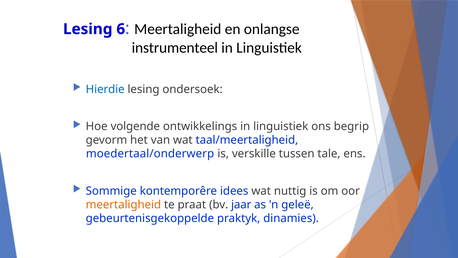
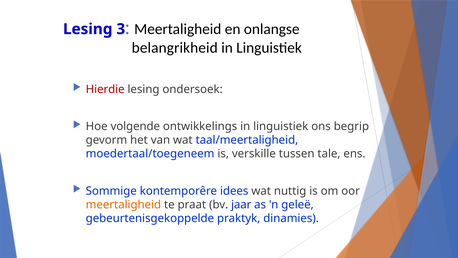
6: 6 -> 3 (121, 29)
instrumenteel: instrumenteel -> belangrikheid (175, 48)
Hierdie colour: blue -> red (105, 89)
moedertaal/onderwerp: moedertaal/onderwerp -> moedertaal/toegeneem (150, 154)
